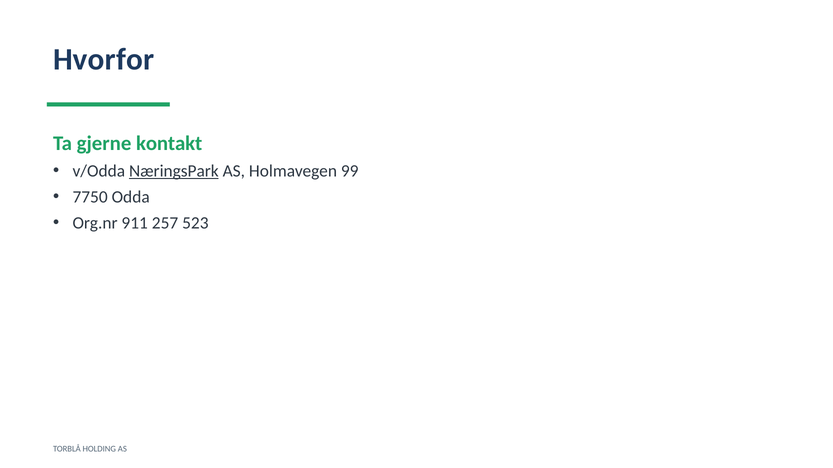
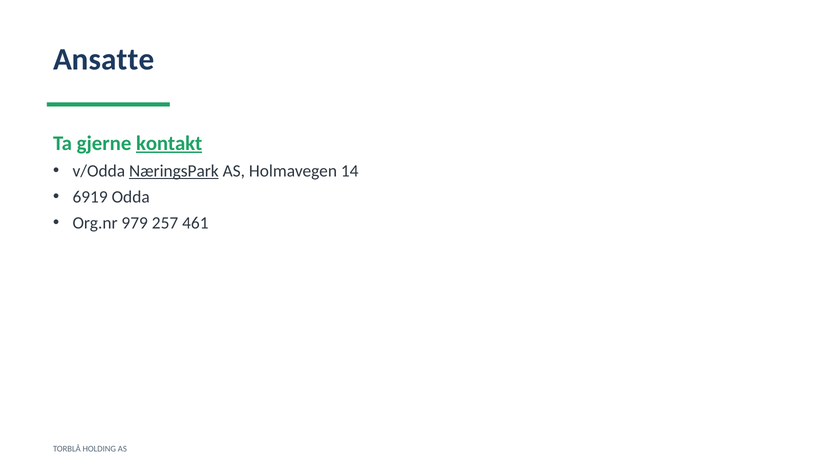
Hvorfor: Hvorfor -> Ansatte (104, 59)
kontakt underline: none -> present (169, 143)
99: 99 -> 14 (350, 171)
7750: 7750 -> 6919 (90, 197)
911: 911 -> 979 (135, 223)
523: 523 -> 461 (195, 223)
